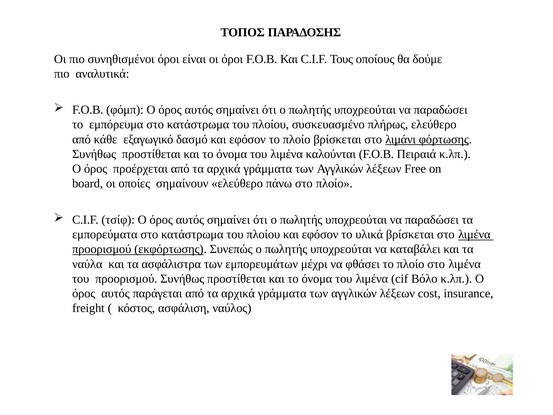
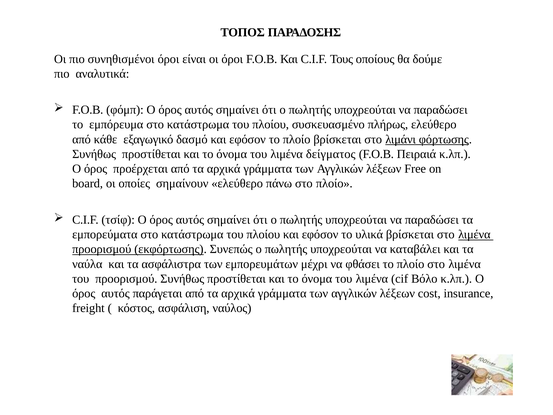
καλούνται: καλούνται -> δείγματος (331, 154)
